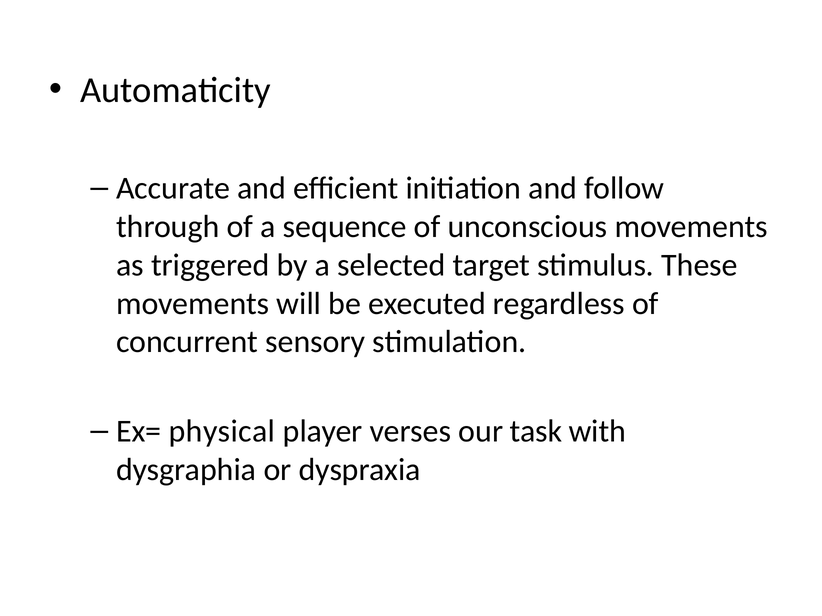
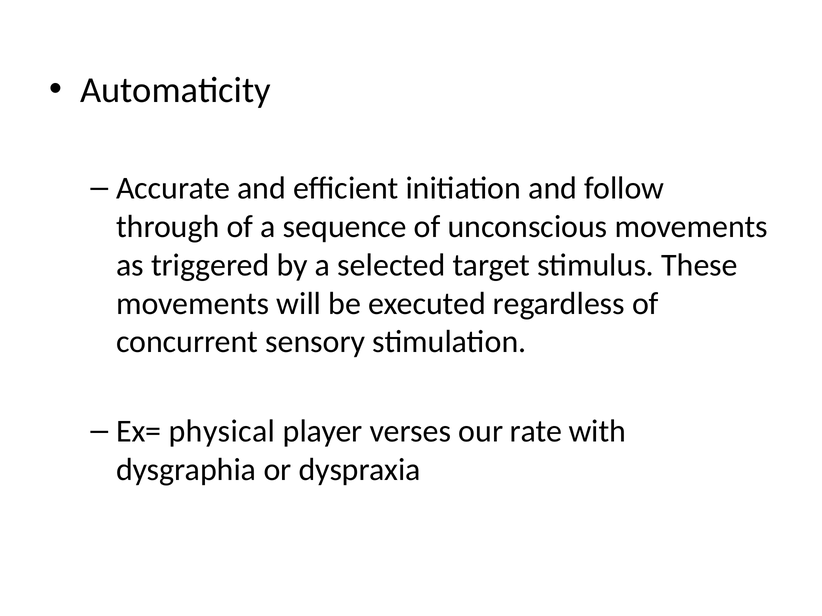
task: task -> rate (536, 432)
